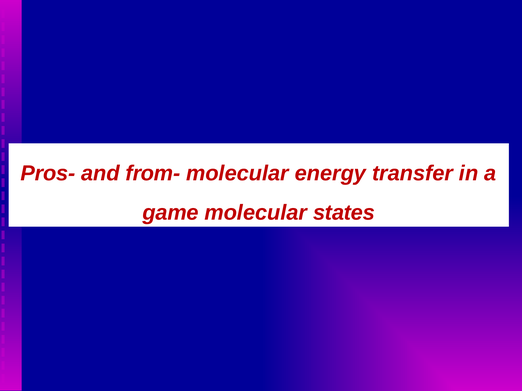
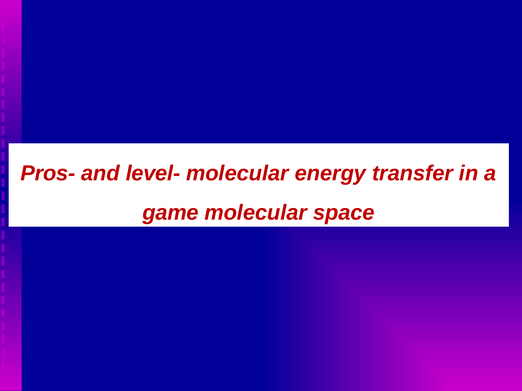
from-: from- -> level- (153, 174)
states: states -> space (344, 213)
